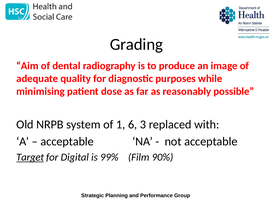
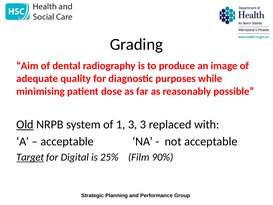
Old underline: none -> present (25, 124)
1 6: 6 -> 3 (133, 124)
99%: 99% -> 25% (109, 157)
